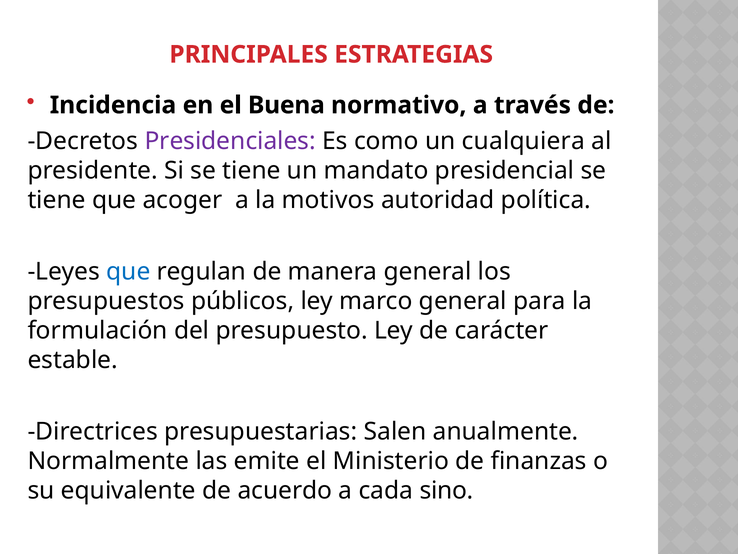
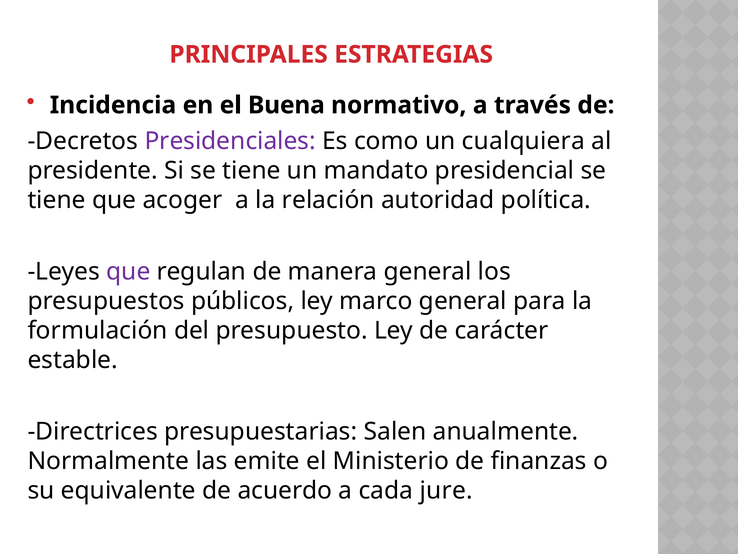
motivos: motivos -> relación (328, 200)
que colour: blue -> purple (128, 271)
sino: sino -> jure (446, 490)
